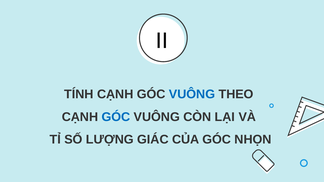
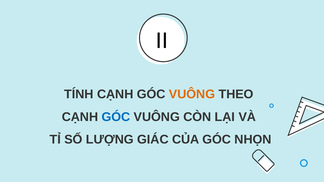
VUÔNG colour: blue -> orange (192, 94)
